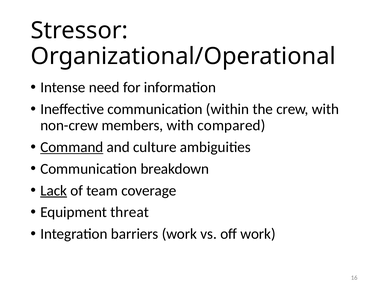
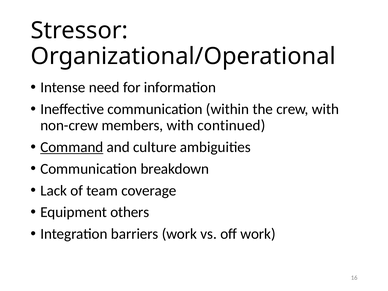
compared: compared -> continued (231, 125)
Lack underline: present -> none (54, 191)
threat: threat -> others (130, 212)
